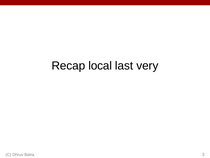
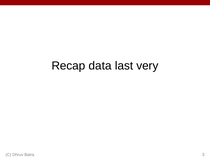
local: local -> data (100, 65)
